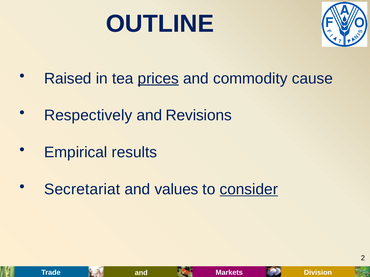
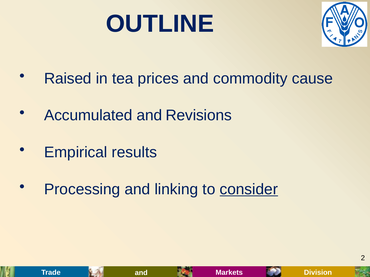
prices underline: present -> none (158, 79)
Respectively: Respectively -> Accumulated (88, 116)
Secretariat: Secretariat -> Processing (82, 190)
values: values -> linking (176, 190)
